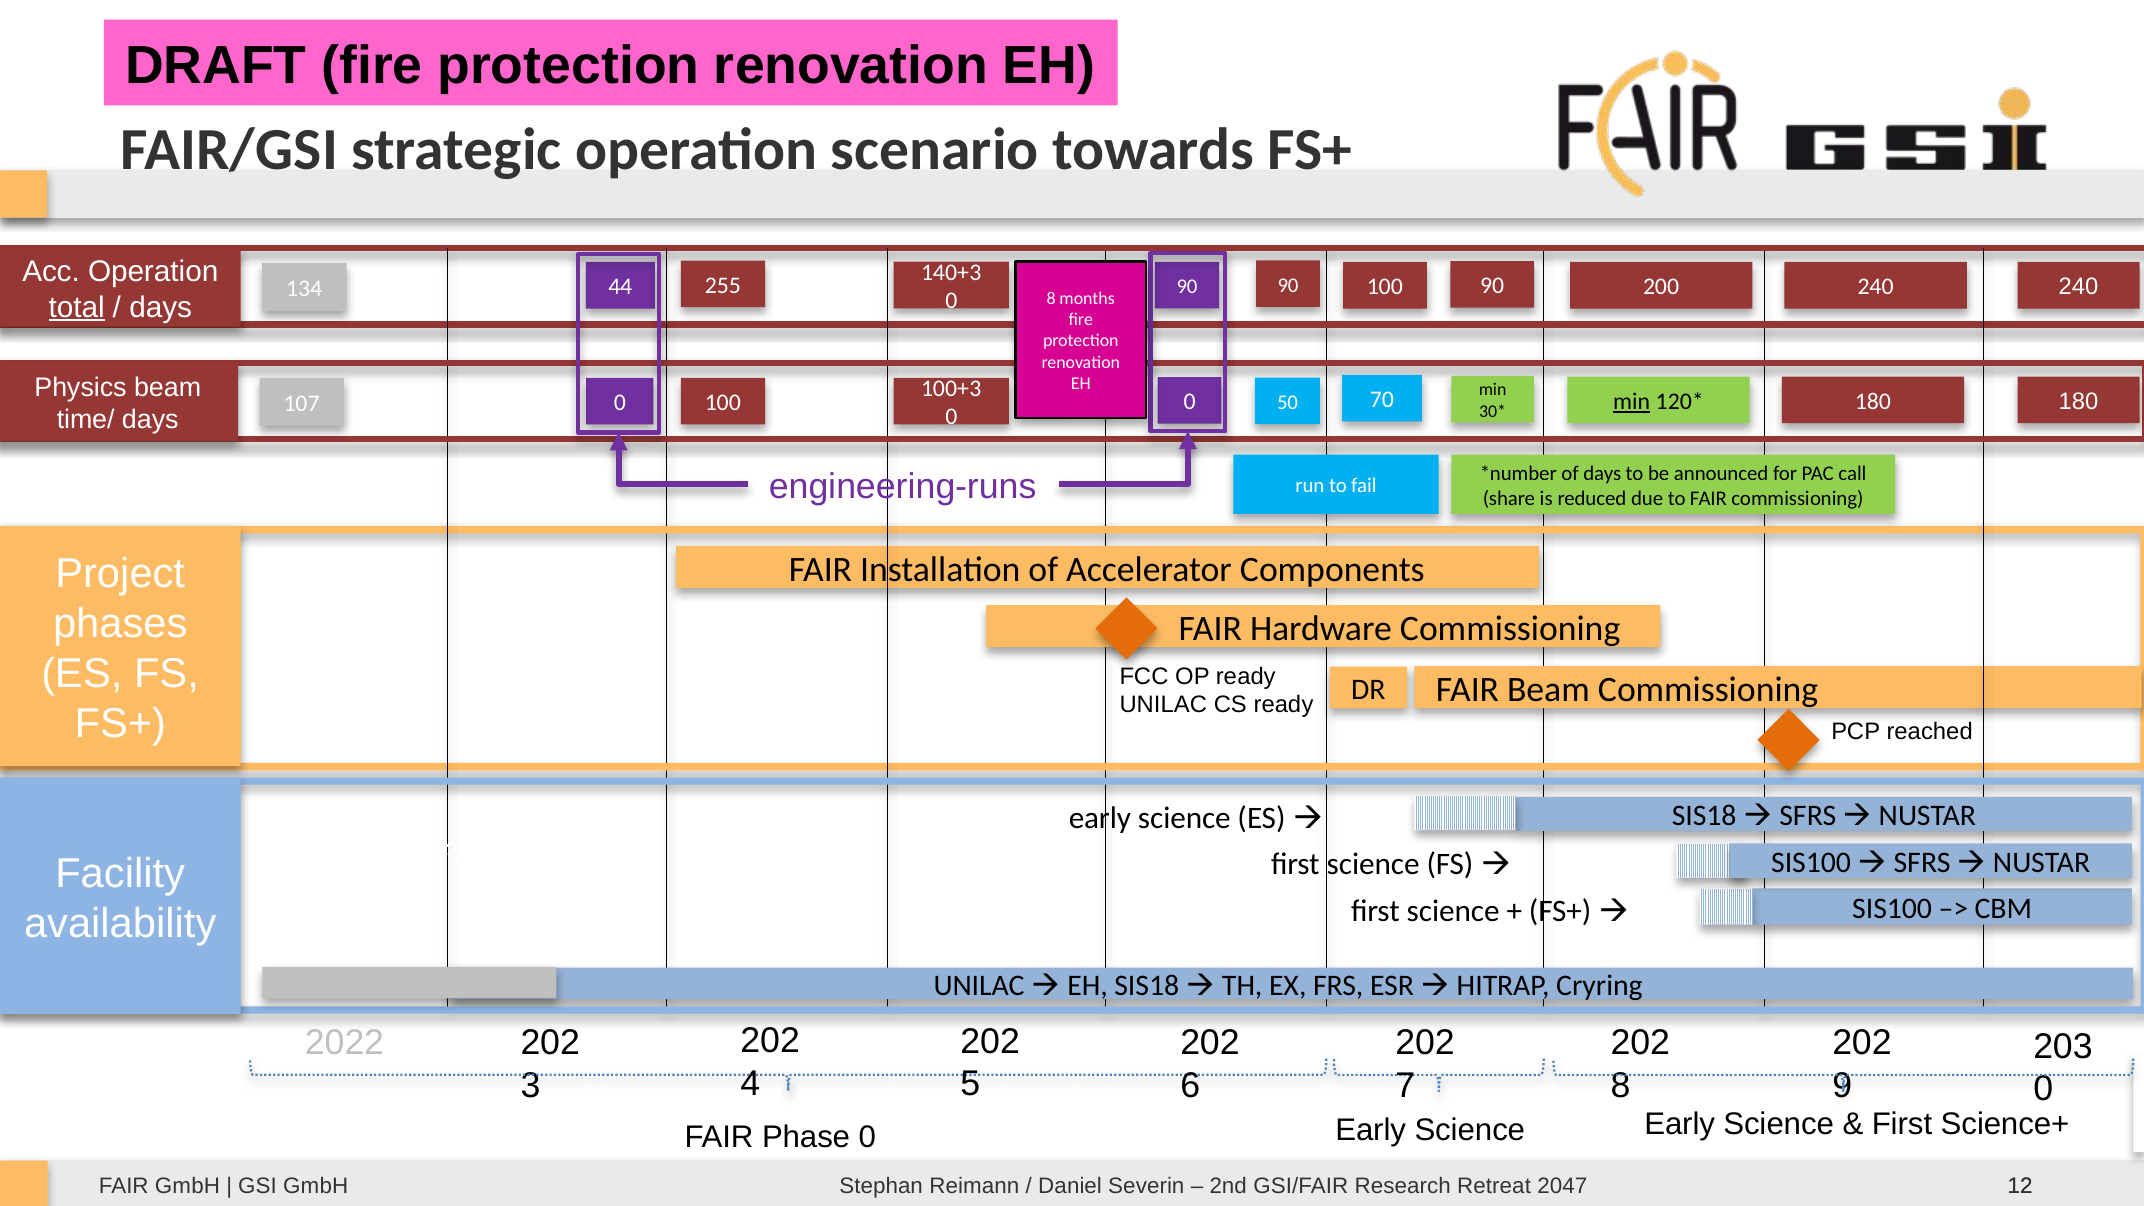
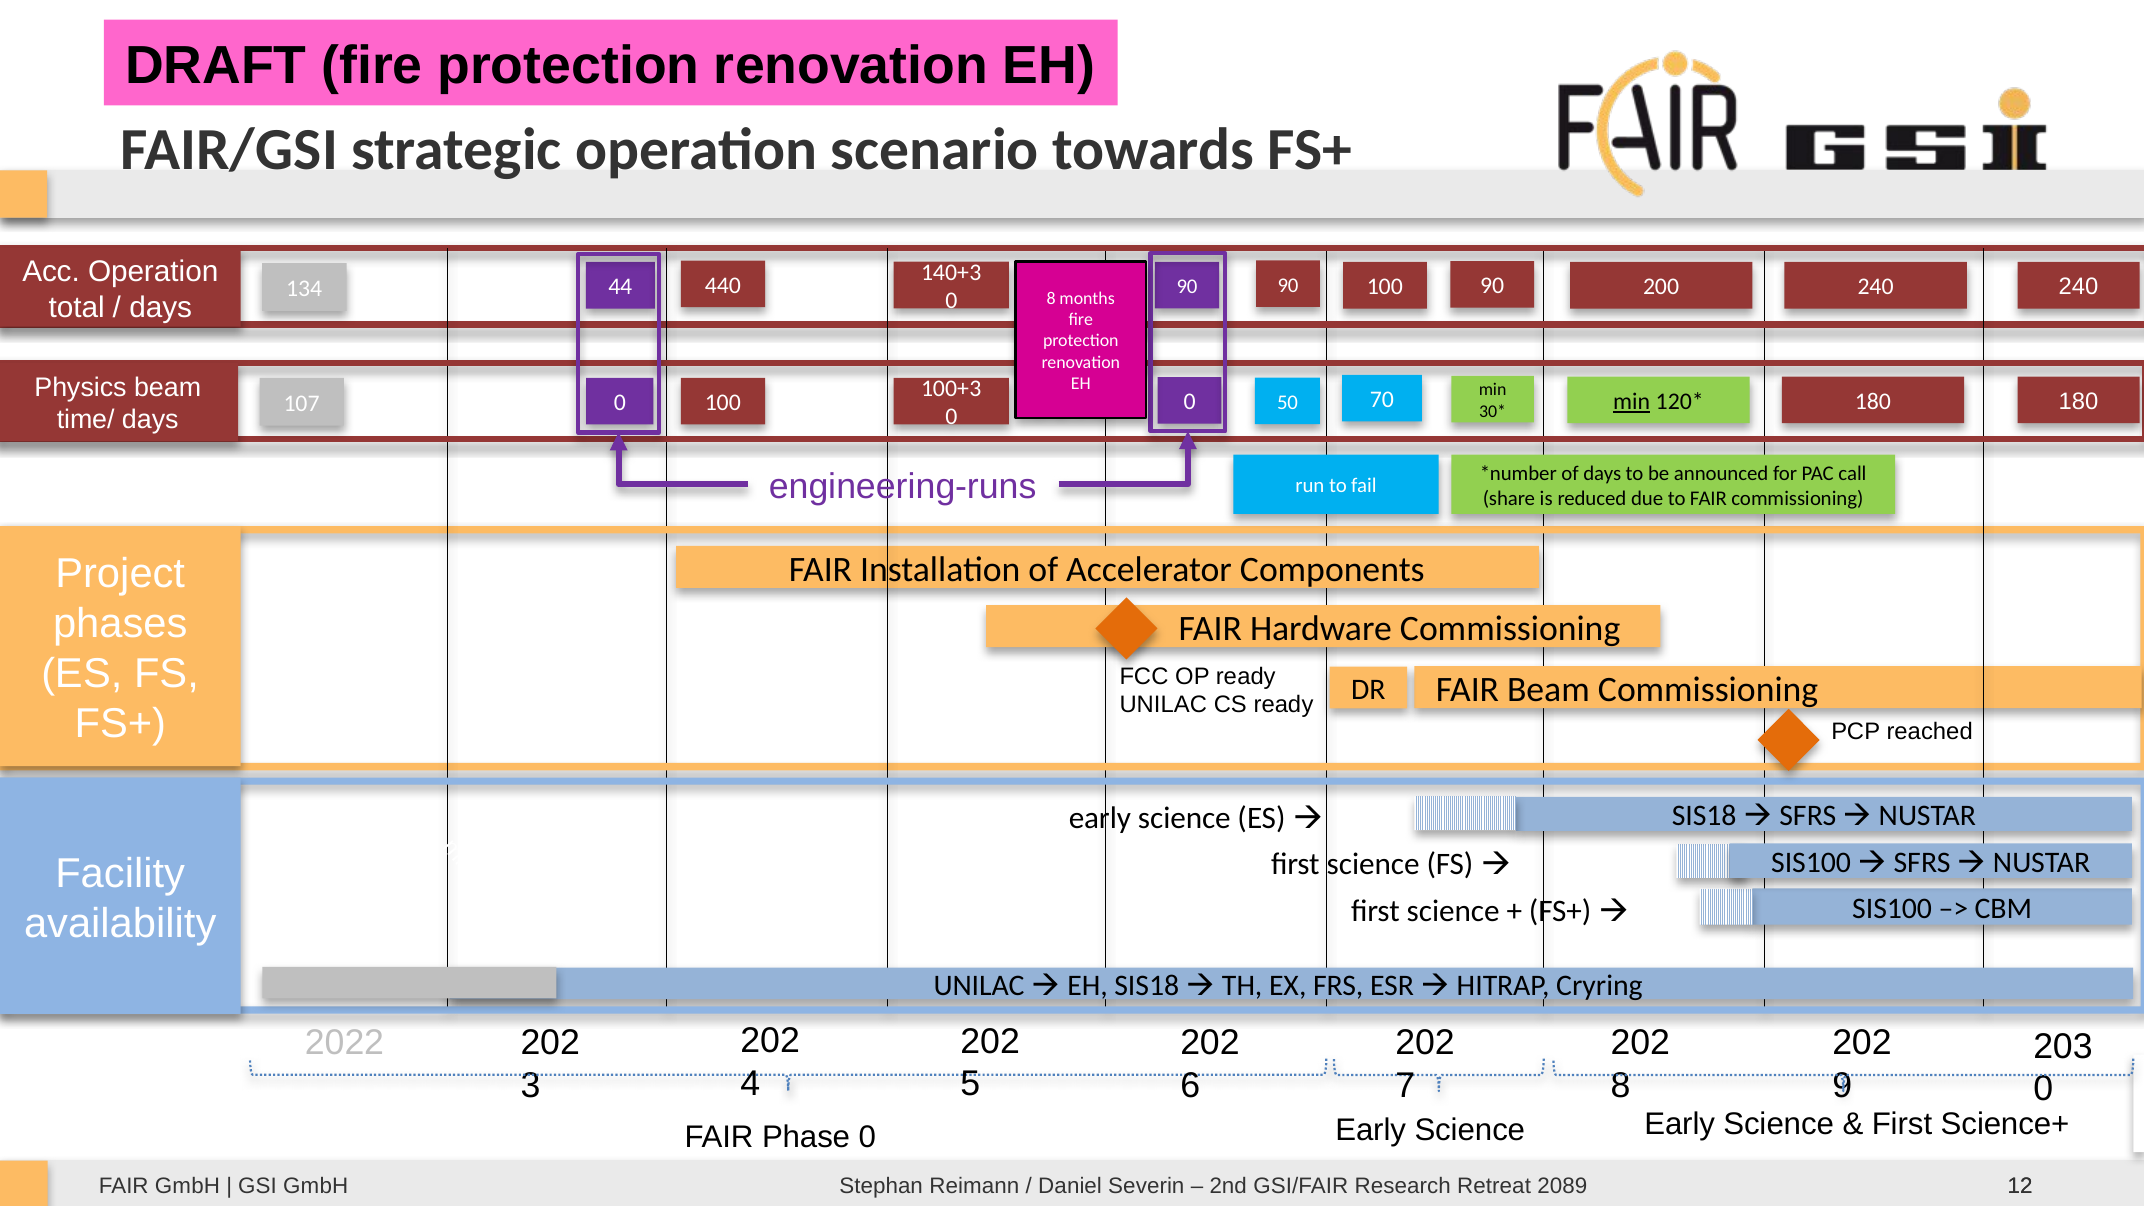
255: 255 -> 440 (723, 286)
total underline: present -> none (77, 307)
2047: 2047 -> 2089 (1562, 1187)
